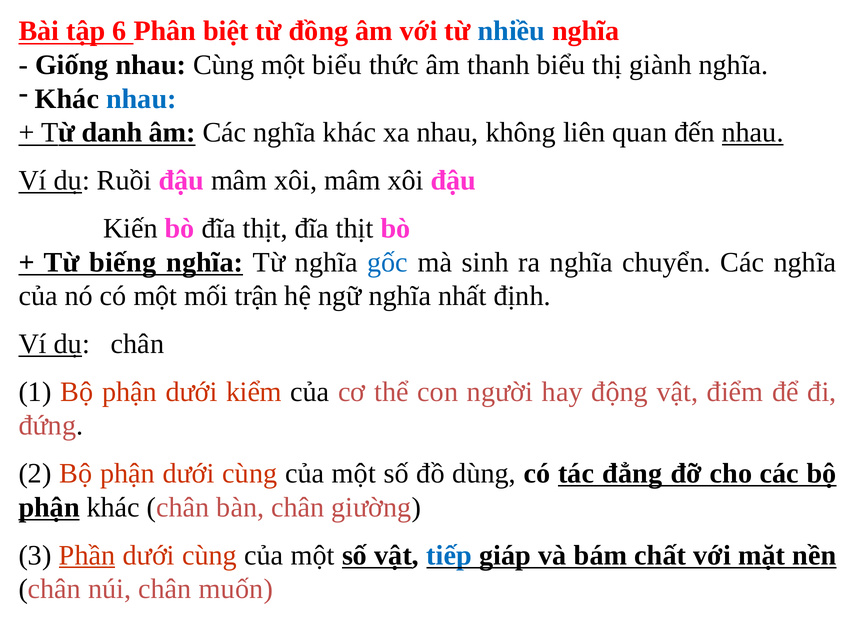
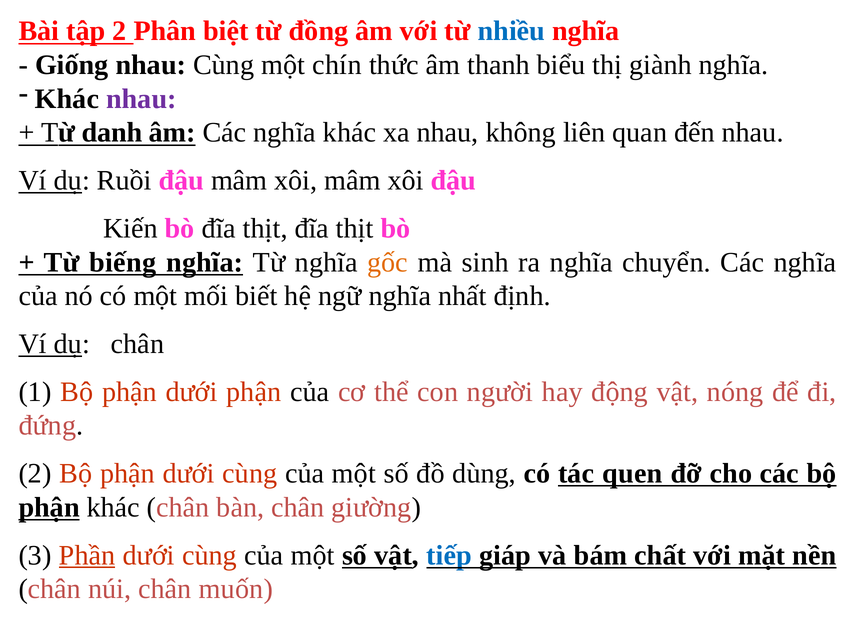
tập 6: 6 -> 2 (119, 31)
một biểu: biểu -> chín (337, 65)
nhau colour: blue -> purple (141, 99)
nhau underline: present -> none (753, 133)
gốc colour: blue -> orange (388, 262)
trận: trận -> biết (256, 296)
dưới kiểm: kiểm -> phận (254, 392)
điểm: điểm -> nóng (735, 392)
đẳng: đẳng -> quen (632, 473)
